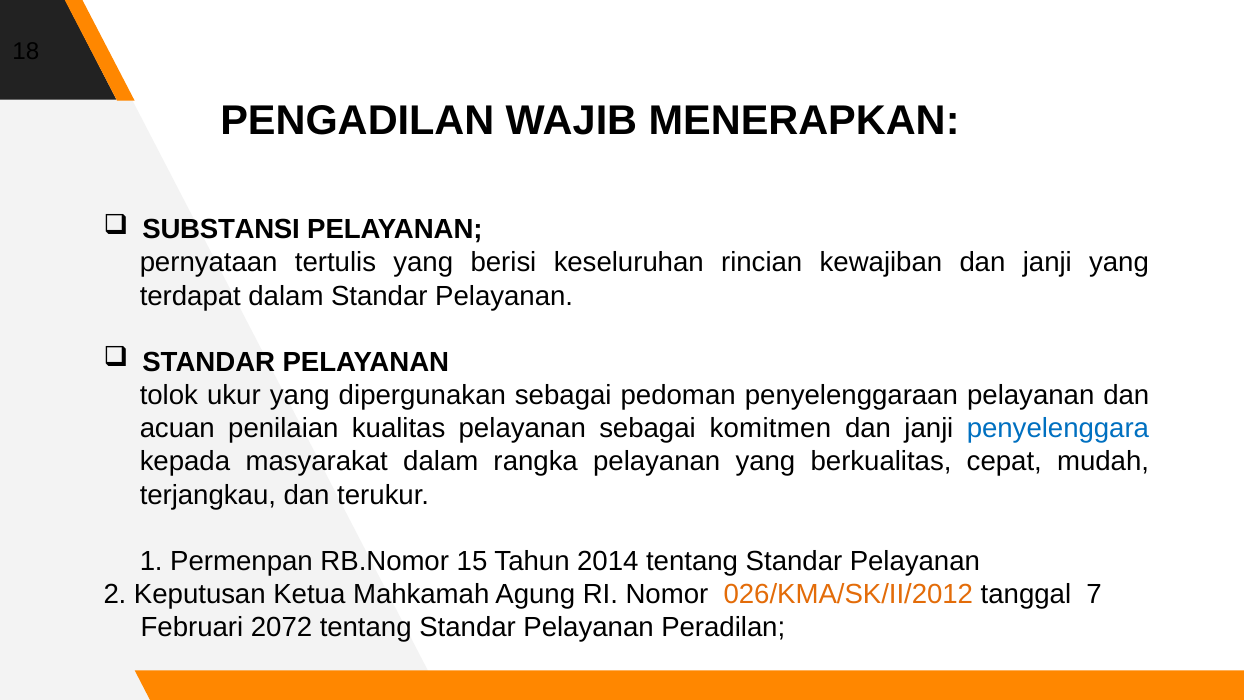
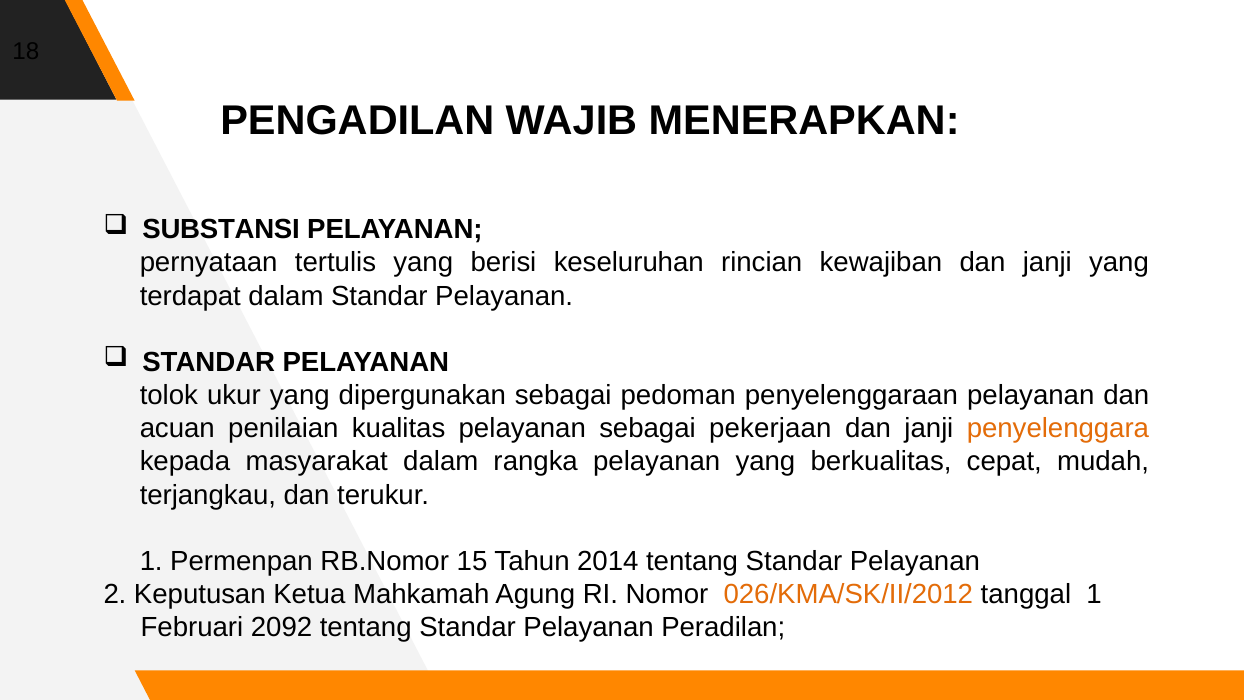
komitmen: komitmen -> pekerjaan (770, 429)
penyelenggara colour: blue -> orange (1058, 429)
tanggal 7: 7 -> 1 (1094, 594)
2072: 2072 -> 2092 (282, 627)
